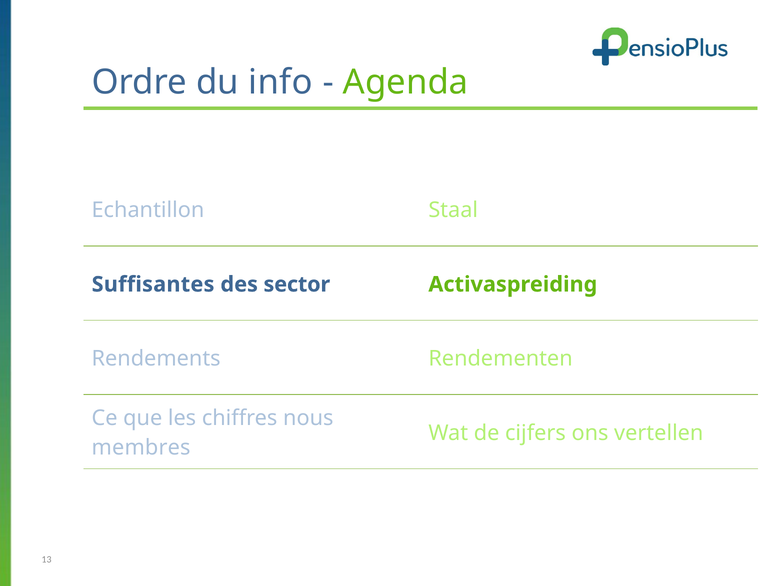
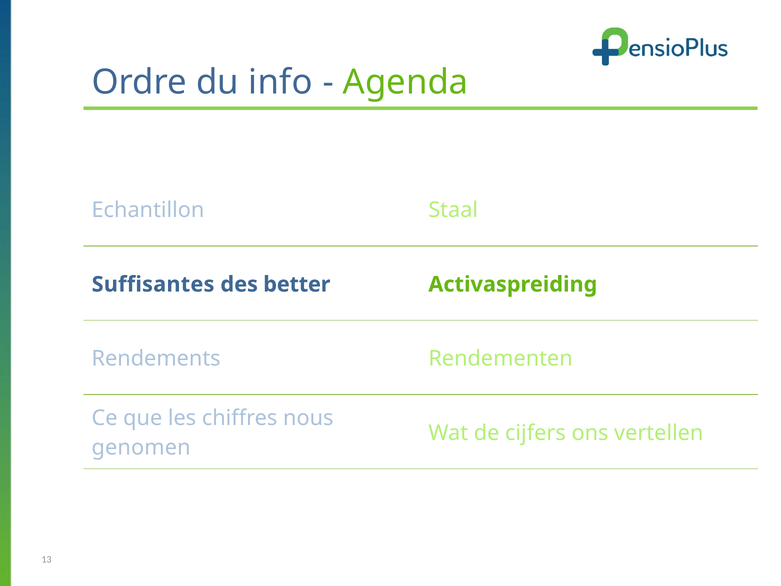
sector: sector -> better (297, 284)
membres: membres -> genomen (141, 448)
